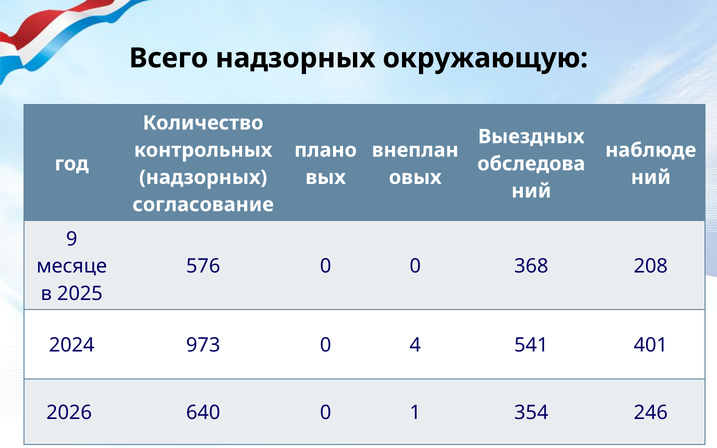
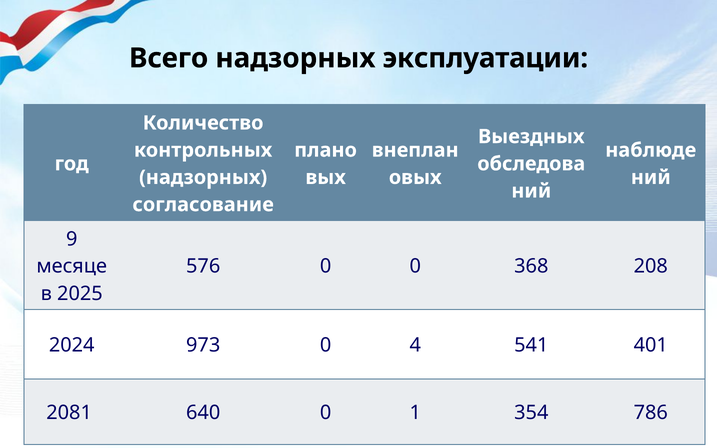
окружающую: окружающую -> эксплуатации (485, 58)
2026: 2026 -> 2081 (69, 413)
246: 246 -> 786 (651, 413)
